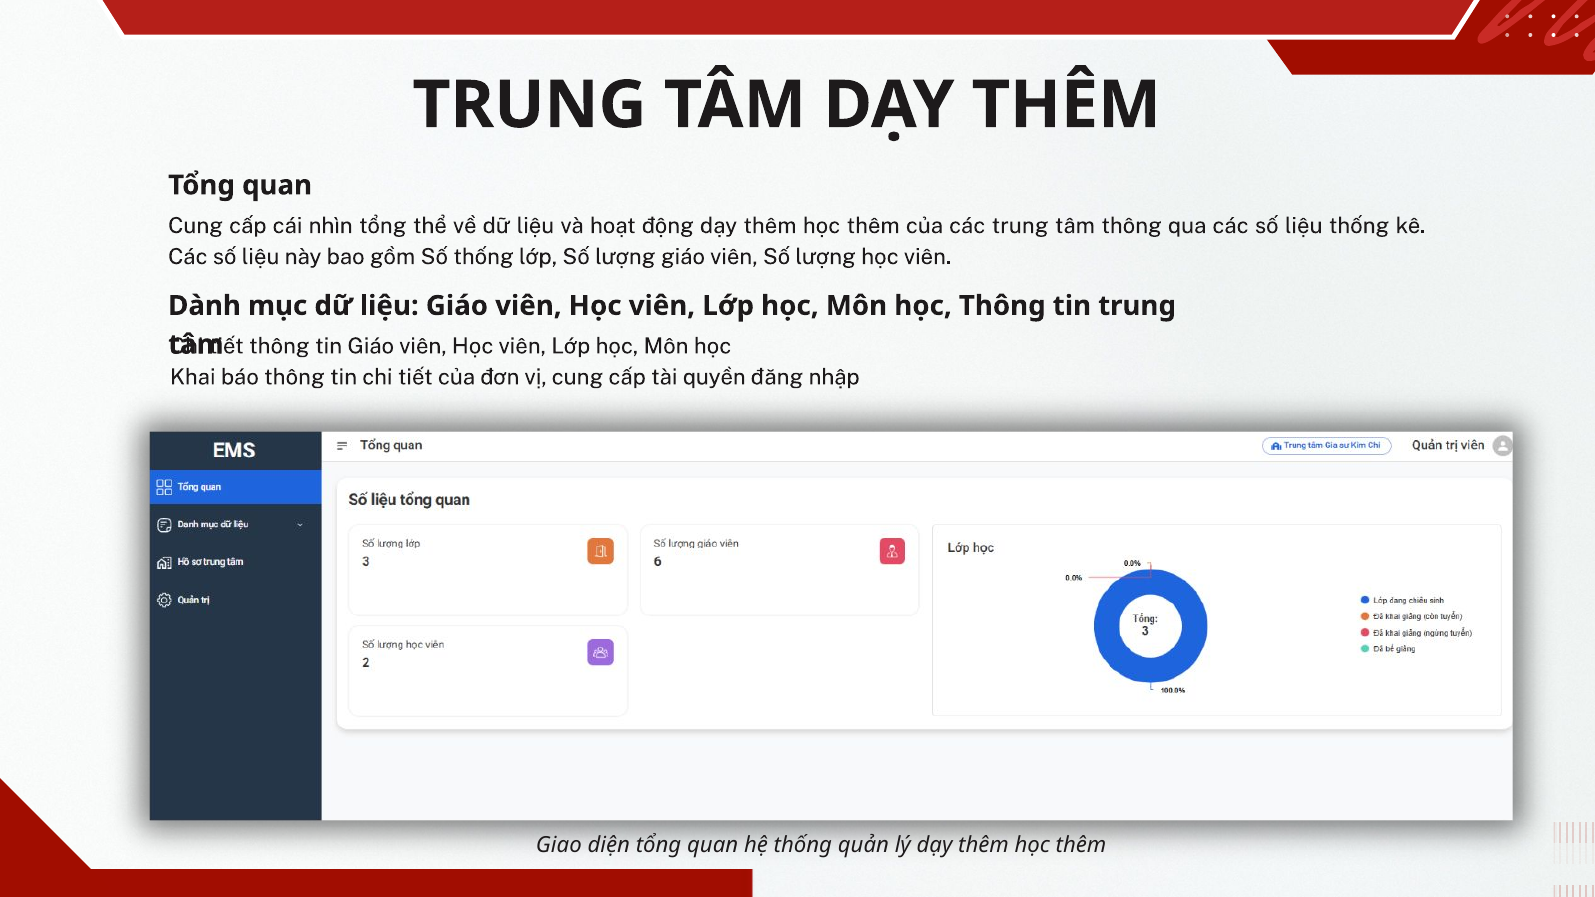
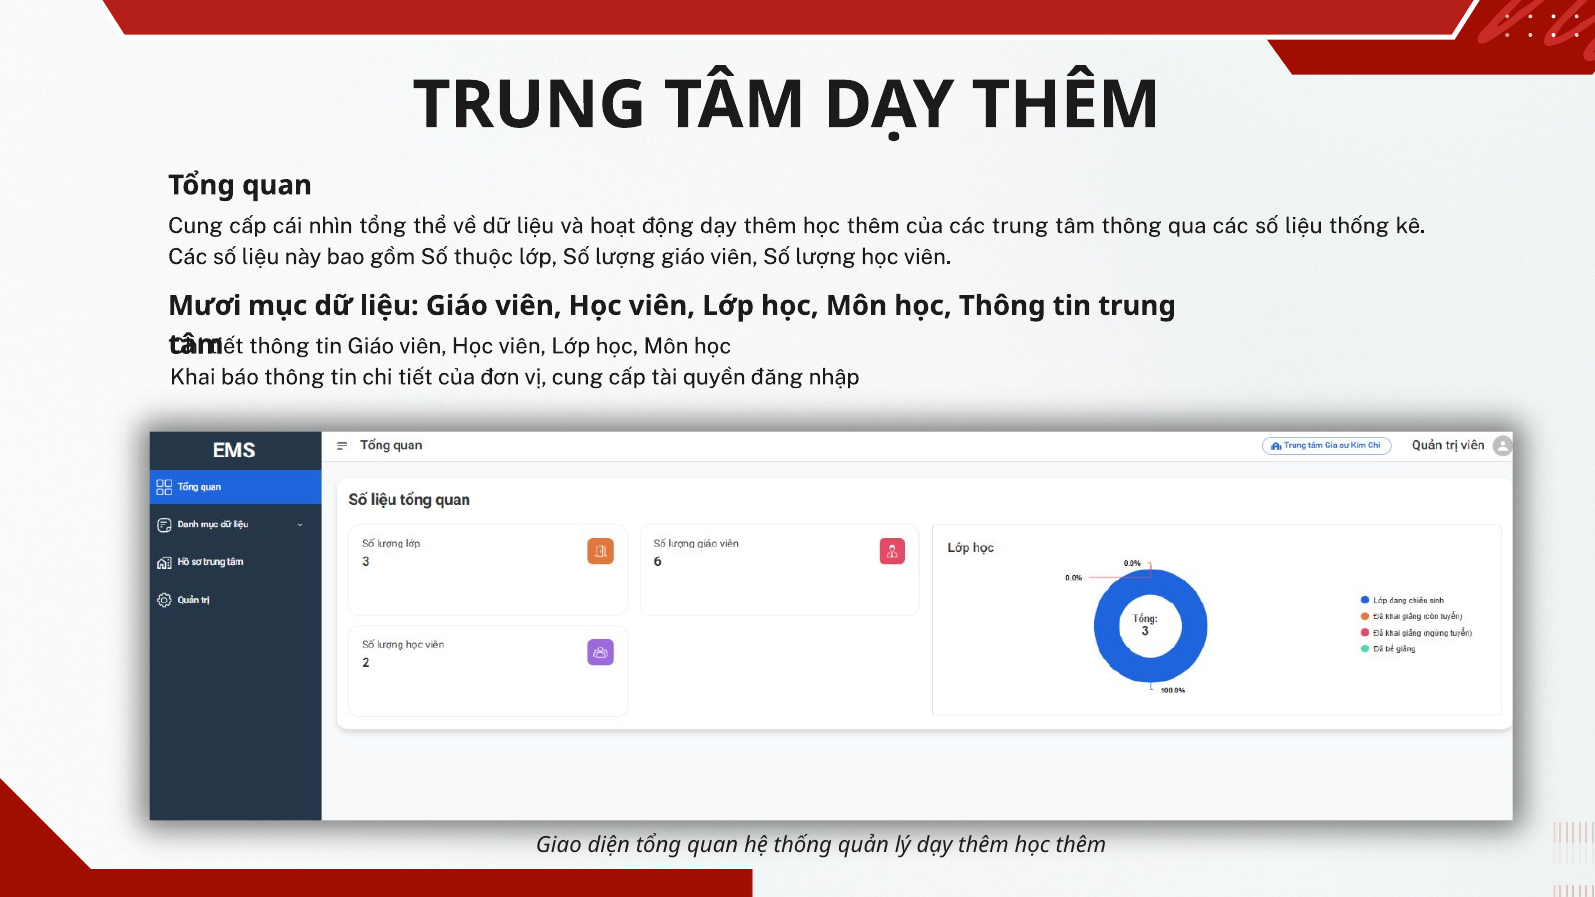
Số thống: thống -> thuộc (483, 257)
Dành: Dành -> Mươi (205, 306)
